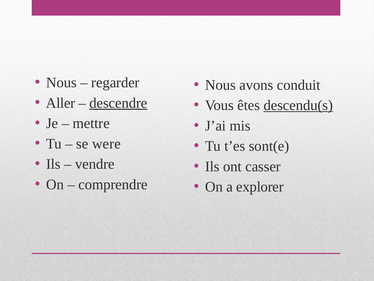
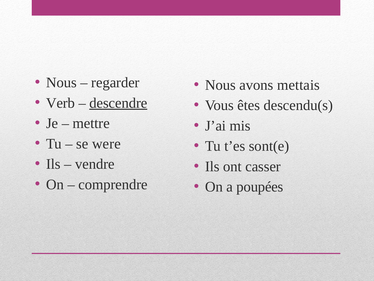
conduit: conduit -> mettais (298, 85)
Aller: Aller -> Verb (61, 103)
descendu(s underline: present -> none (298, 105)
explorer: explorer -> poupées (260, 187)
